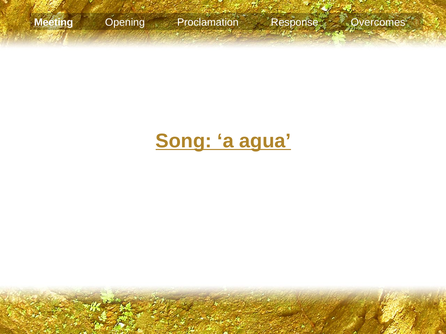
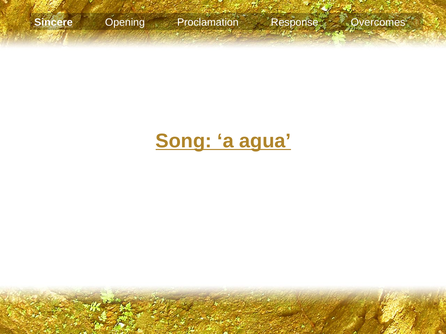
Meeting: Meeting -> Sincere (53, 22)
